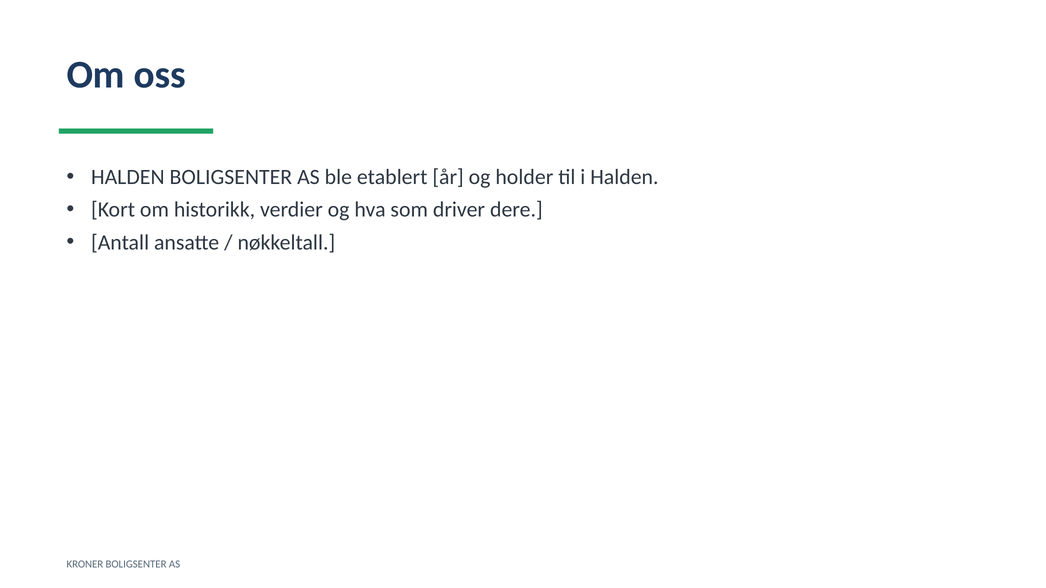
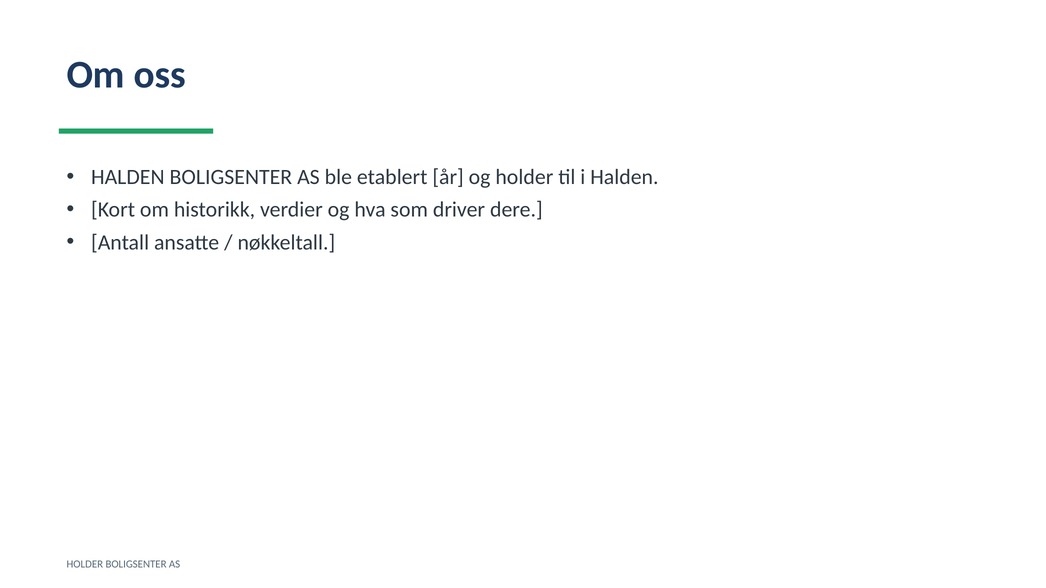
KRONER: KRONER -> HOLDER (85, 565)
